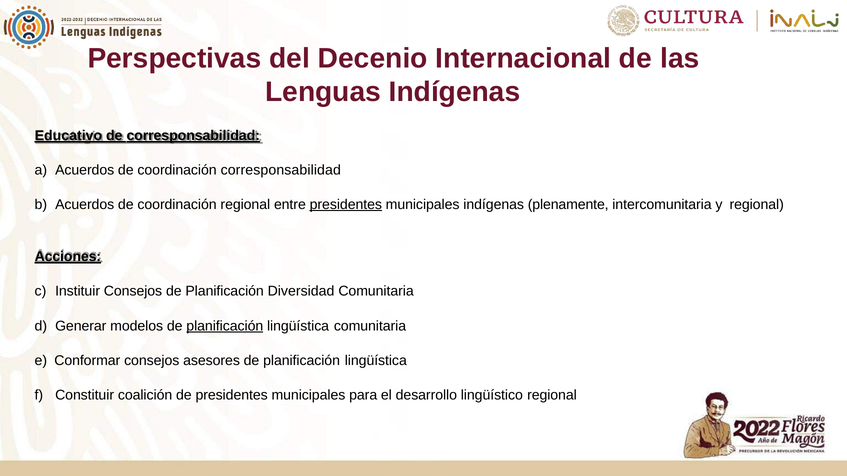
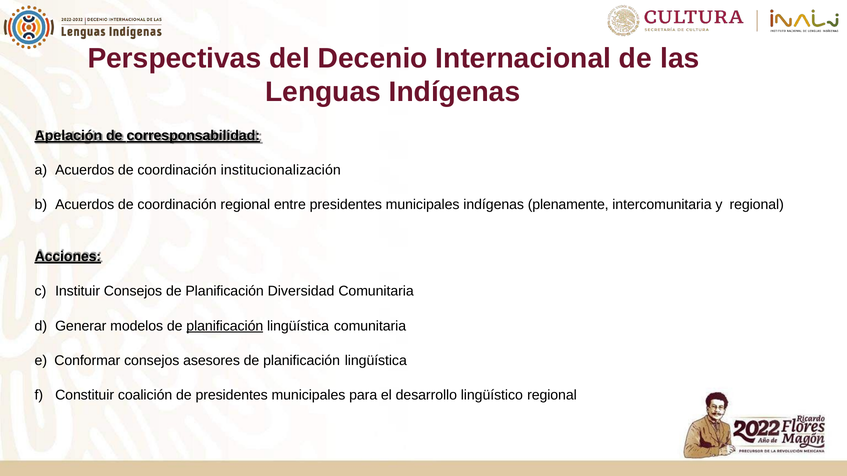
Educativo: Educativo -> Apelación (68, 135)
coordinación corresponsabilidad: corresponsabilidad -> institucionalización (281, 170)
presidentes underline: present -> none (346, 205)
